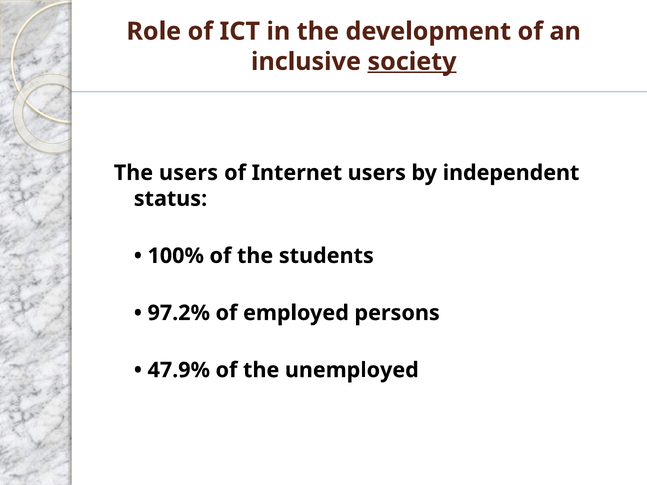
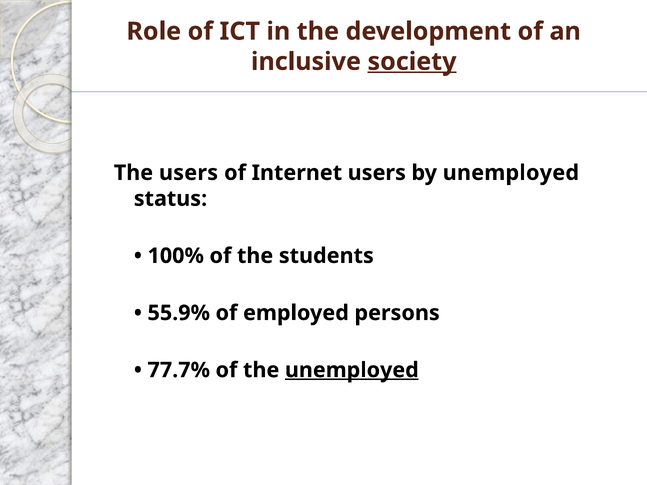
by independent: independent -> unemployed (511, 173)
97.2%: 97.2% -> 55.9% (179, 313)
47.9%: 47.9% -> 77.7% (179, 370)
unemployed underline: none -> present (352, 370)
